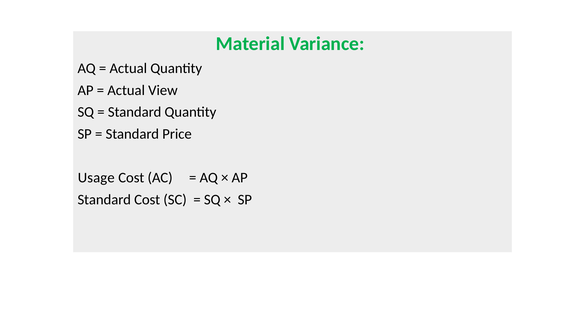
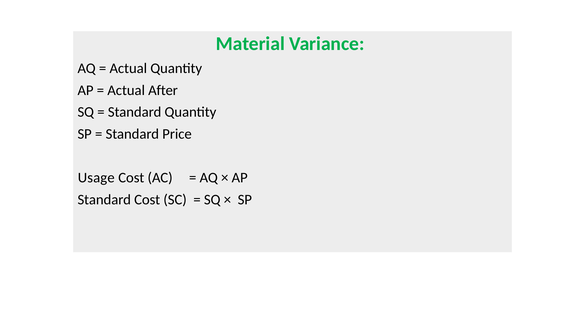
View: View -> After (163, 90)
